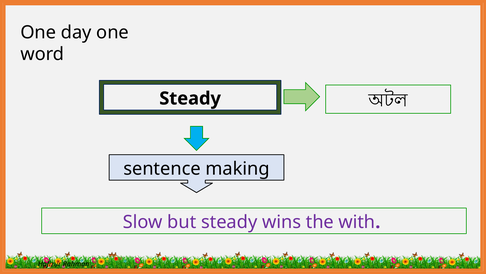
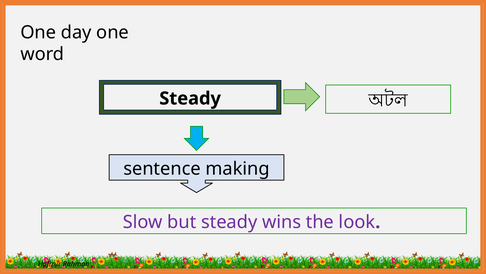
with: with -> look (357, 222)
